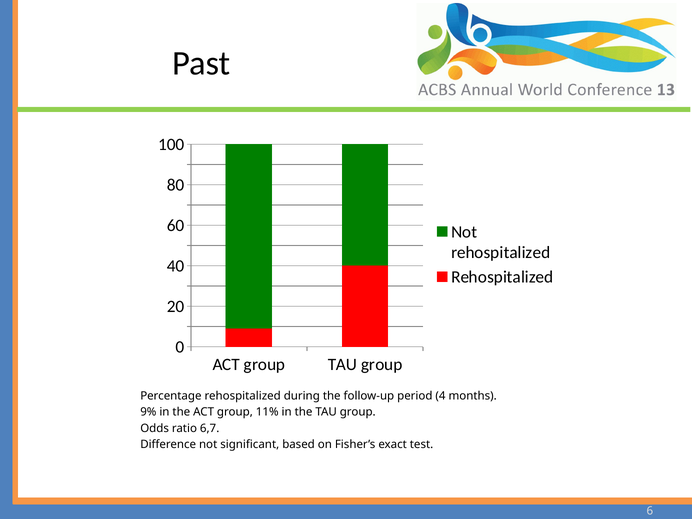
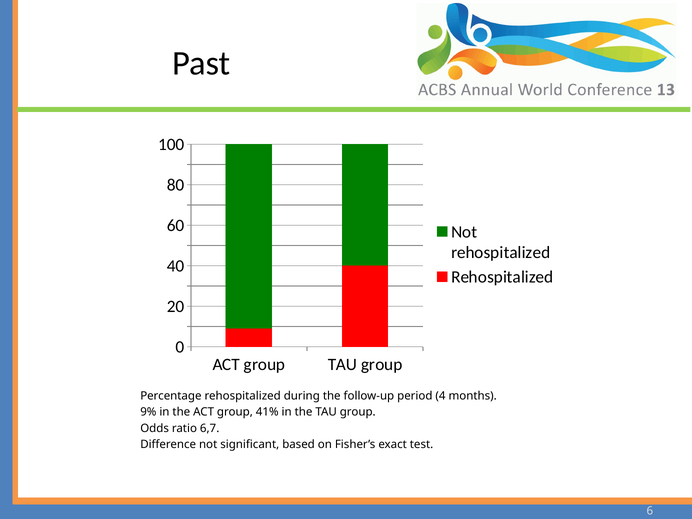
11%: 11% -> 41% (267, 412)
